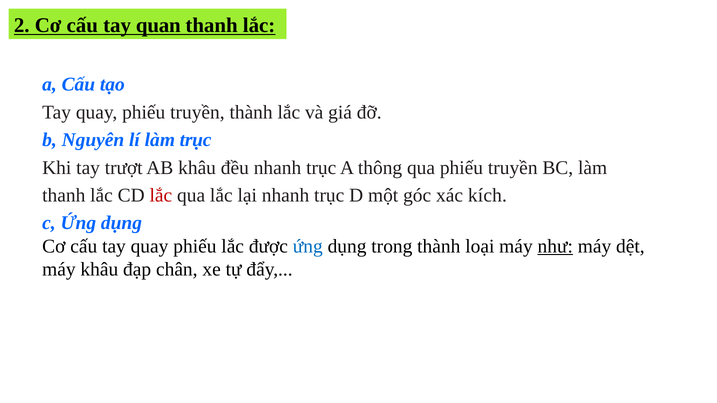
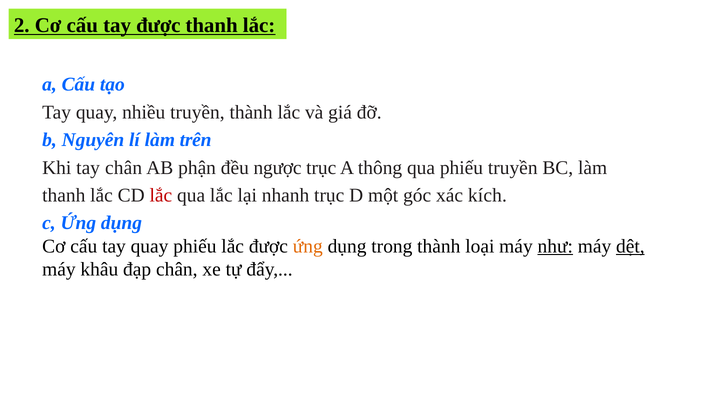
tay quan: quan -> được (158, 25)
phiếu: phiếu -> nhiều (144, 112)
làm trục: trục -> trên (196, 140)
tay trượt: trượt -> chân (124, 168)
AB khâu: khâu -> phận (197, 168)
đều nhanh: nhanh -> ngược (278, 168)
ứng colour: blue -> orange (308, 246)
dệt underline: none -> present (630, 246)
